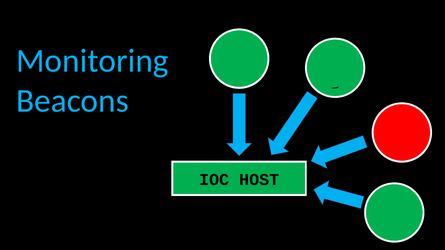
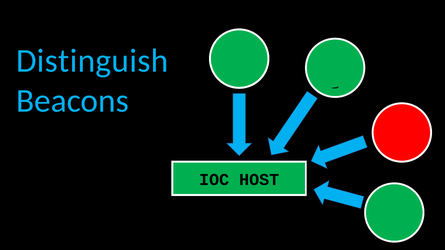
Monitoring: Monitoring -> Distinguish (92, 61)
